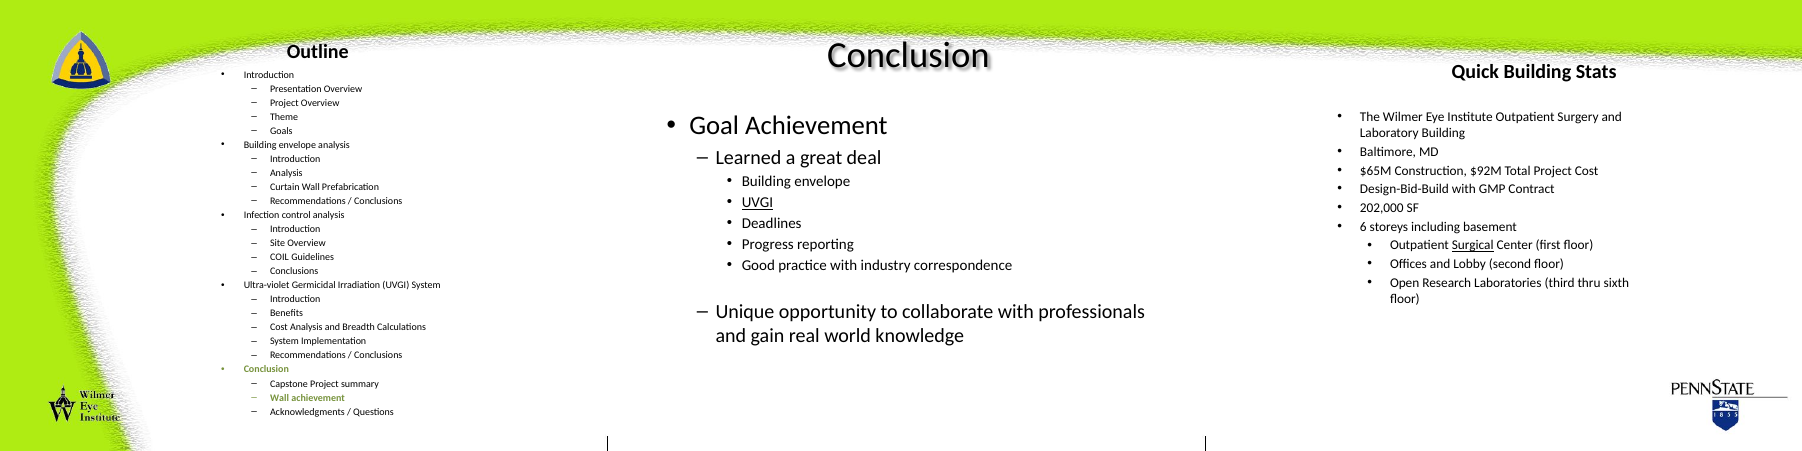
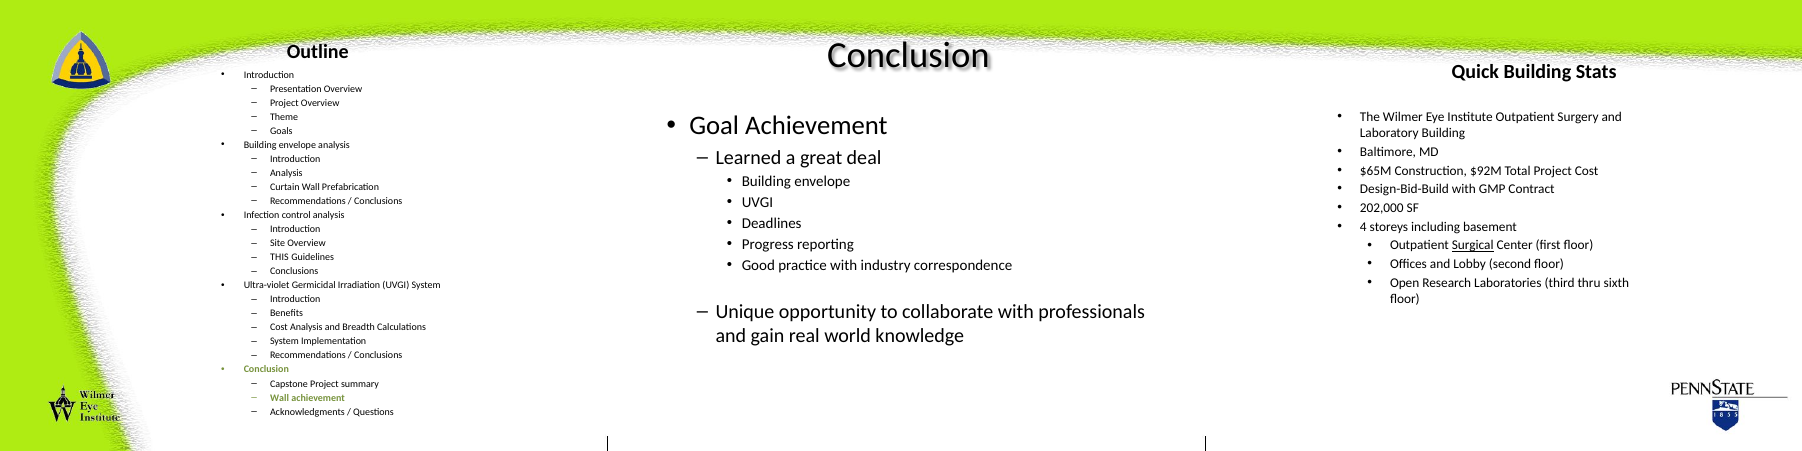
UVGI underline: present -> none (757, 202)
6: 6 -> 4 (1363, 226)
COIL: COIL -> THIS (279, 257)
